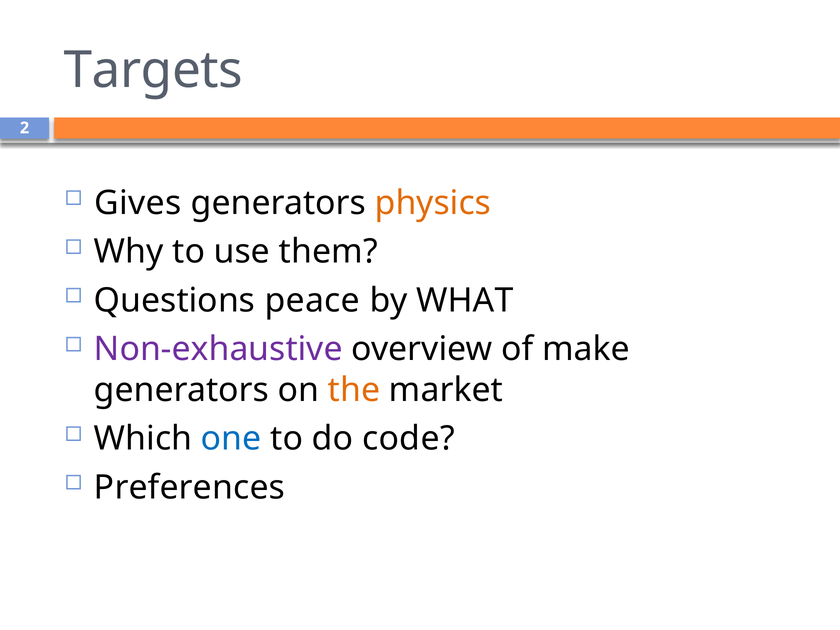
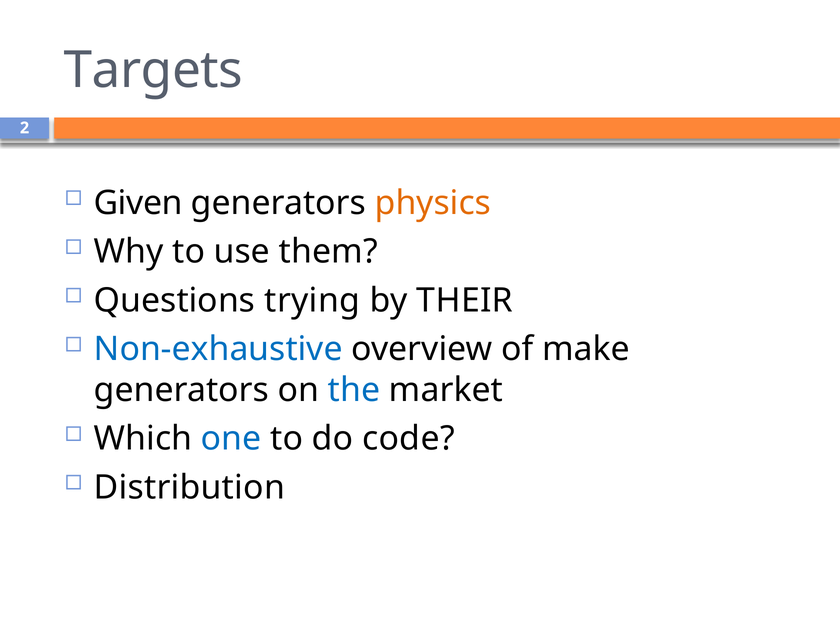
Gives: Gives -> Given (138, 203)
peace: peace -> trying (312, 300)
WHAT: WHAT -> THEIR (465, 300)
Non-exhaustive colour: purple -> blue (218, 349)
the colour: orange -> blue (354, 390)
Preferences: Preferences -> Distribution (189, 487)
